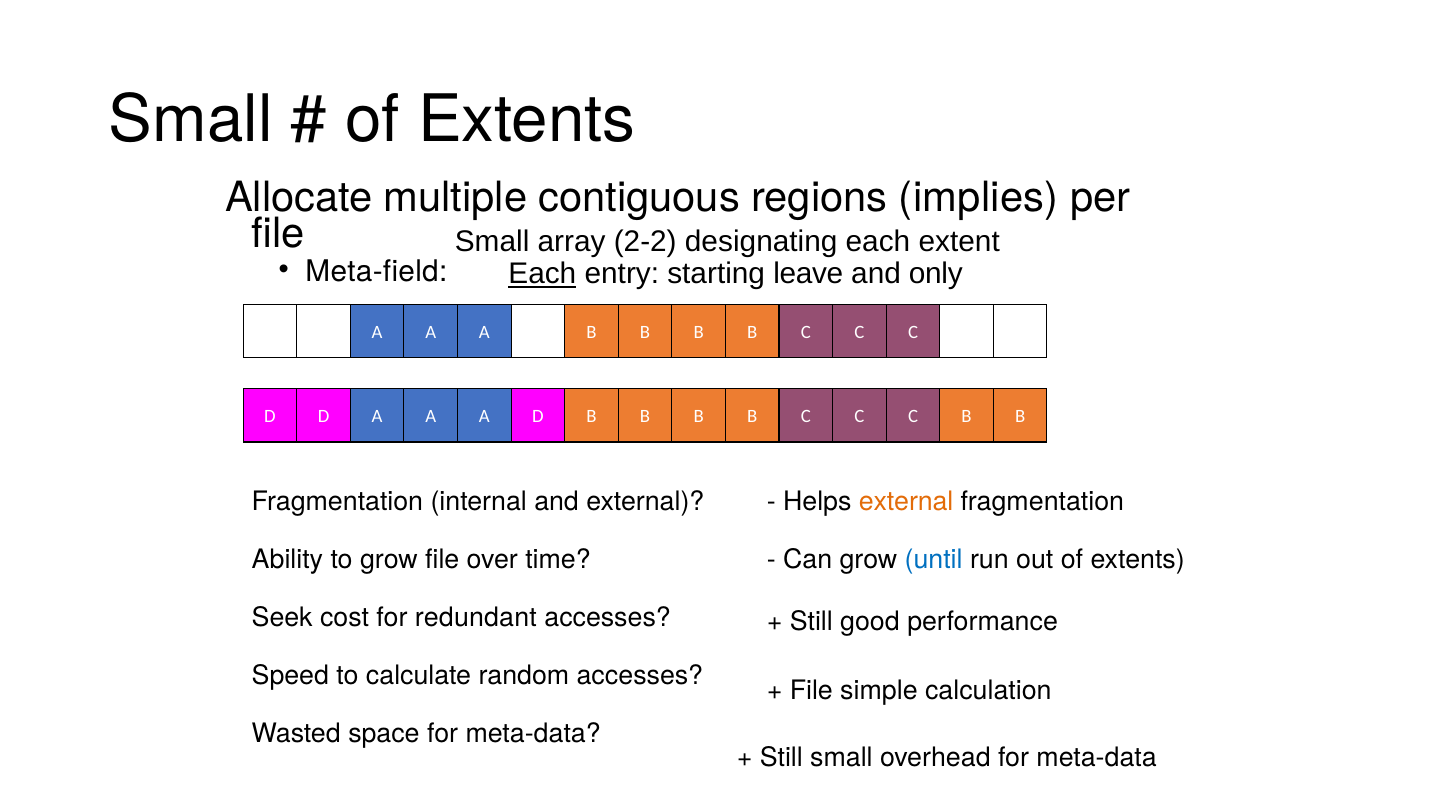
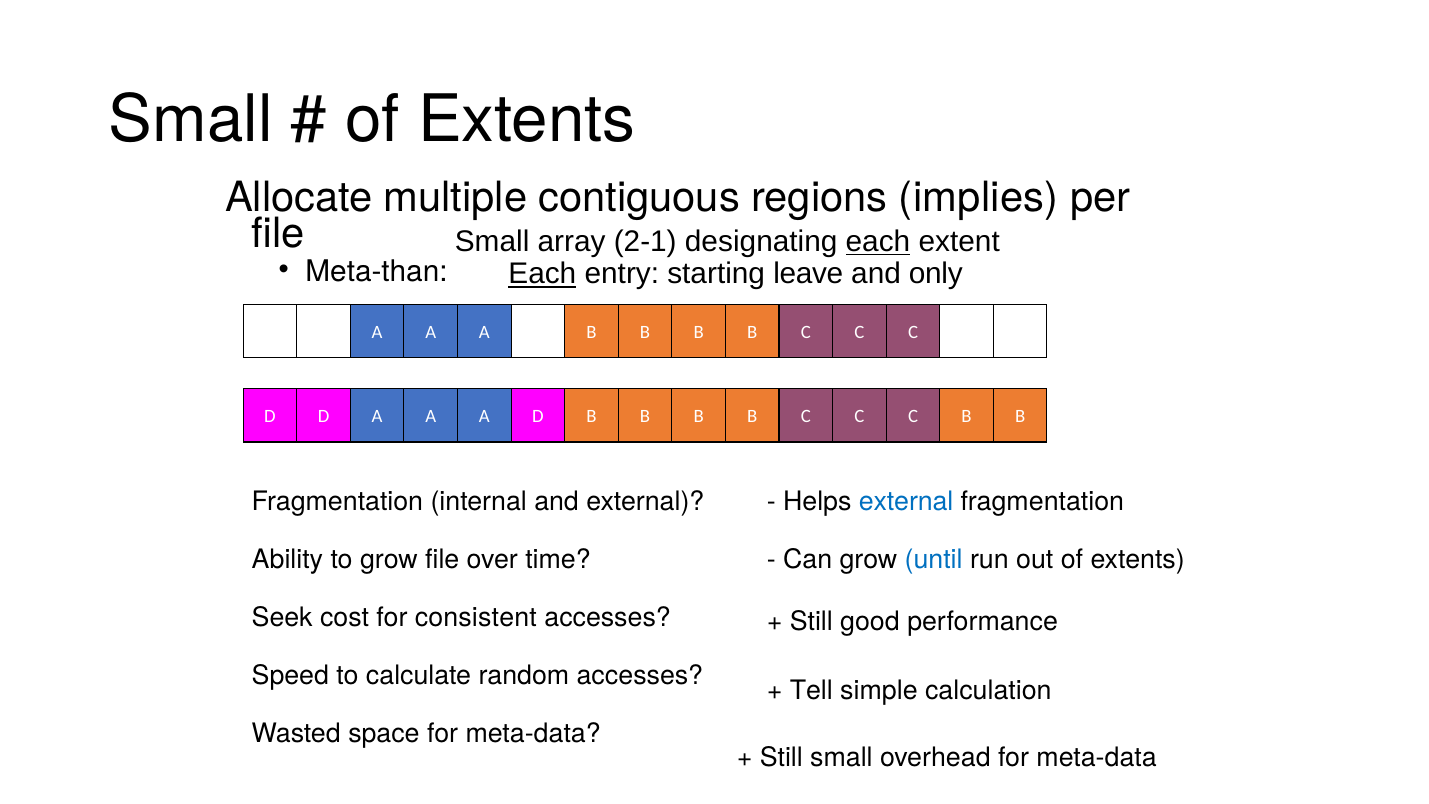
2-2: 2-2 -> 2-1 (645, 242)
each underline: none -> present (878, 242)
Meta-field: Meta-field -> Meta-than (377, 272)
external colour: orange -> blue (906, 502)
redundant: redundant -> consistent (476, 618)
File: File -> Tell (811, 690)
